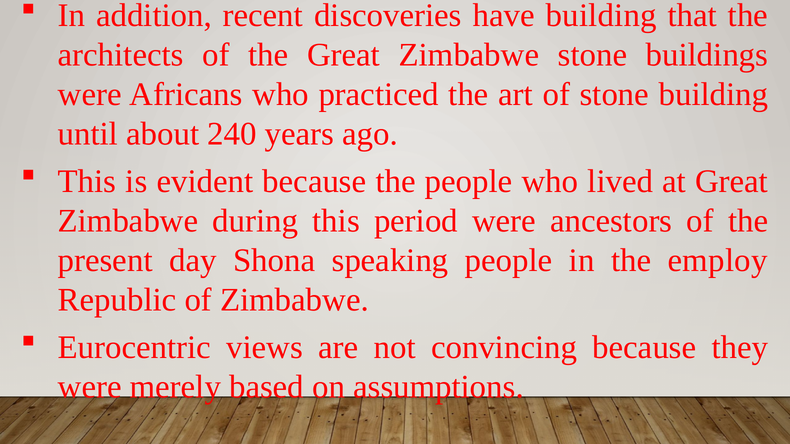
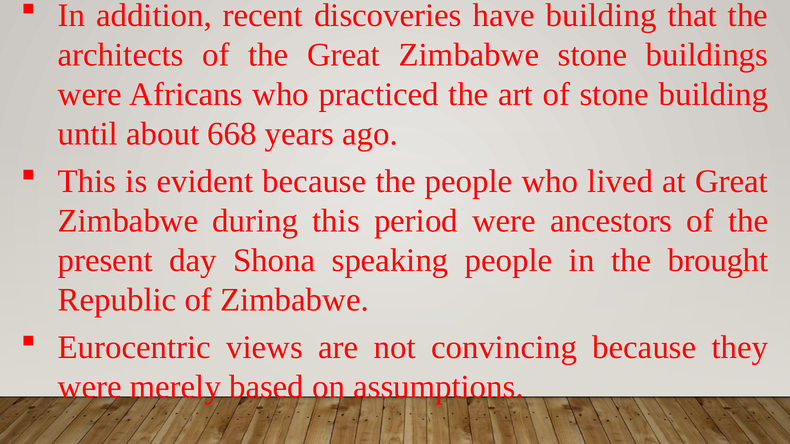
240: 240 -> 668 (232, 134)
employ: employ -> brought (718, 260)
